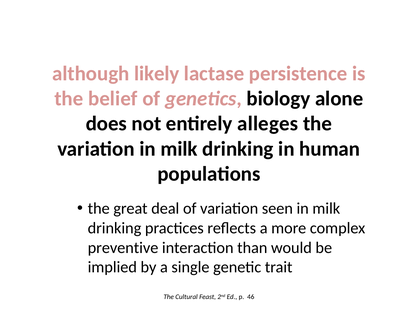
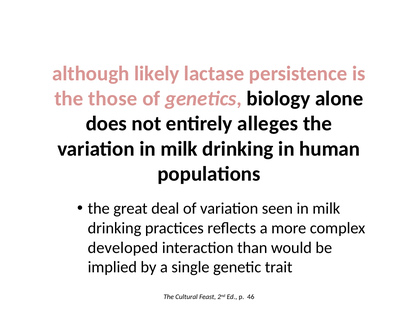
belief: belief -> those (113, 98)
preventive: preventive -> developed (123, 247)
